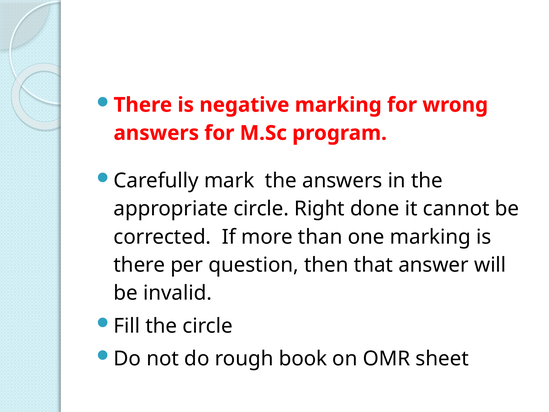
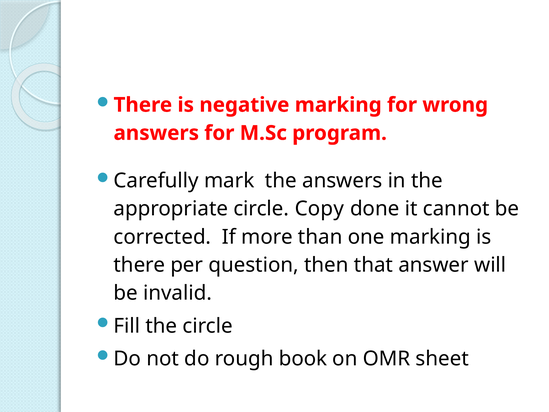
Right: Right -> Copy (319, 209)
